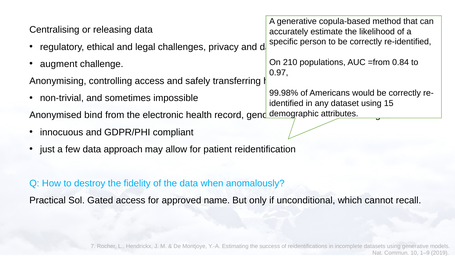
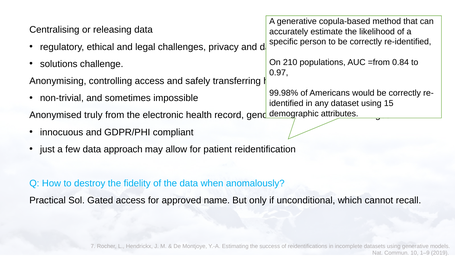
augment: augment -> solutions (59, 64)
bind: bind -> truly (93, 115)
